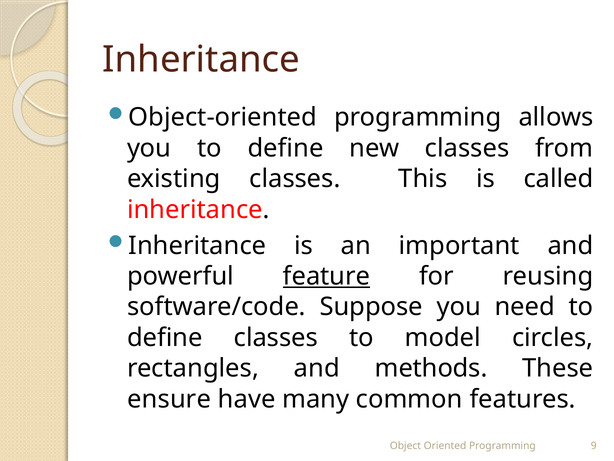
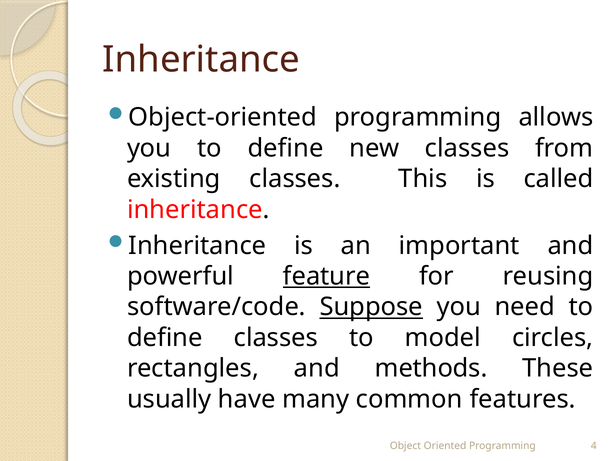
Suppose underline: none -> present (371, 307)
ensure: ensure -> usually (169, 399)
9: 9 -> 4 (594, 445)
